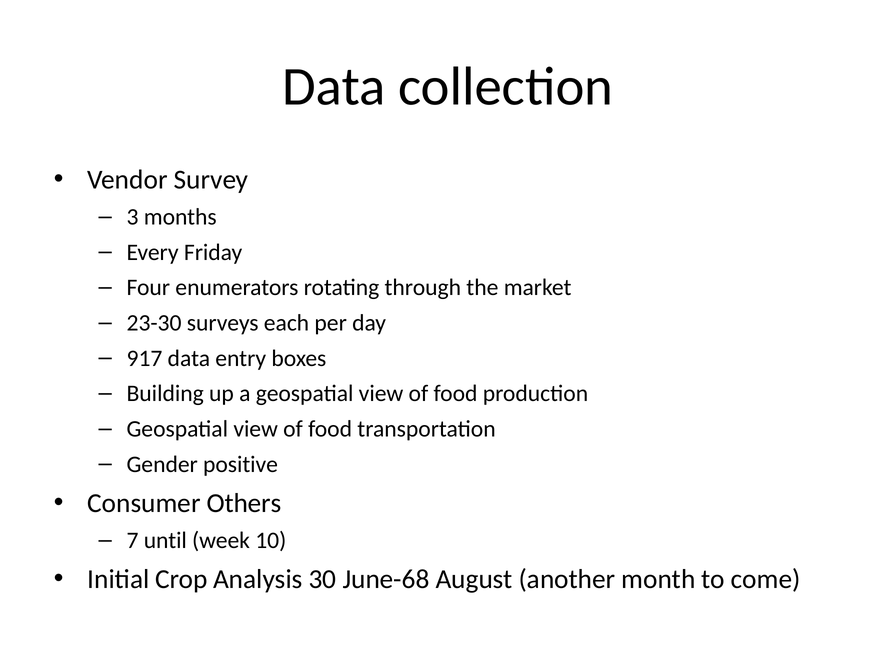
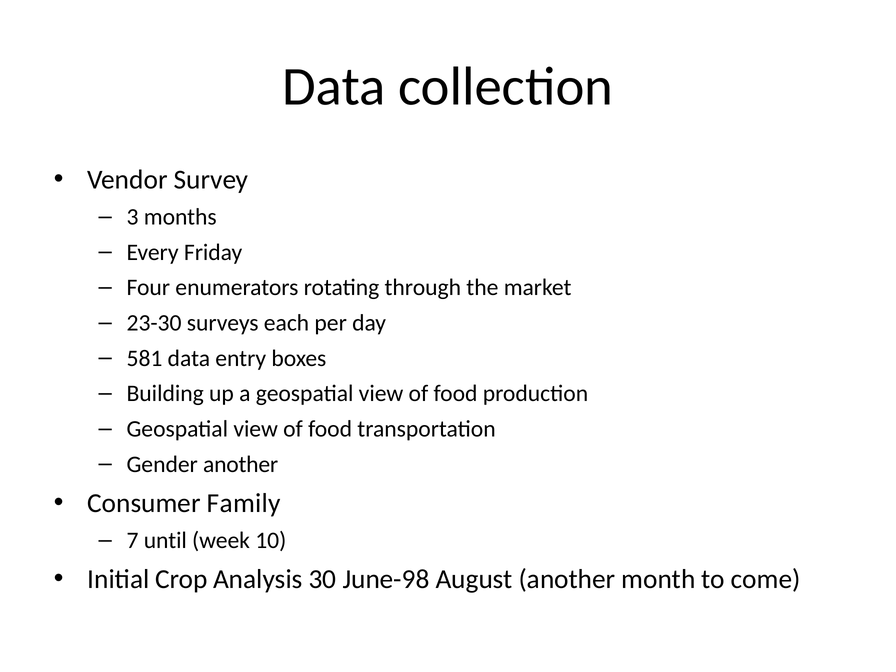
917: 917 -> 581 (144, 358)
Gender positive: positive -> another (241, 464)
Others: Others -> Family (244, 503)
June-68: June-68 -> June-98 (386, 579)
